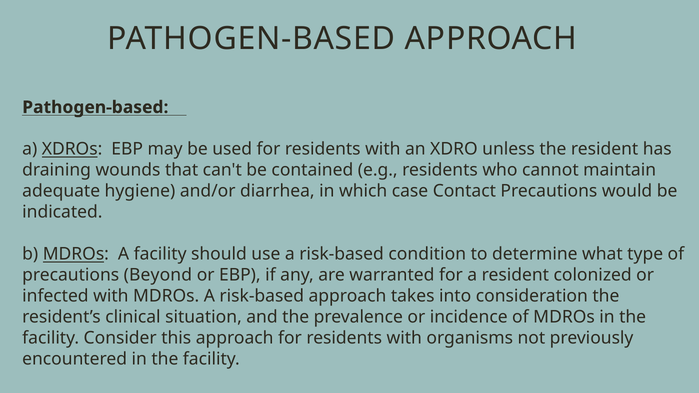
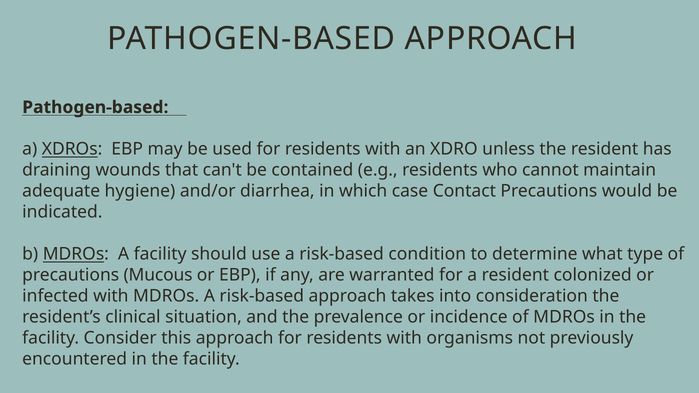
Beyond: Beyond -> Mucous (158, 275)
